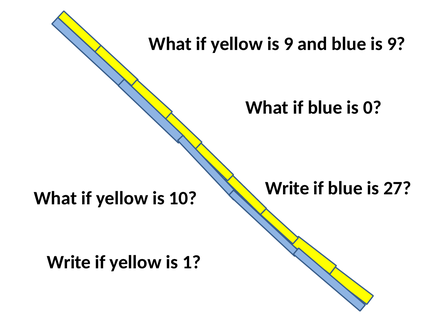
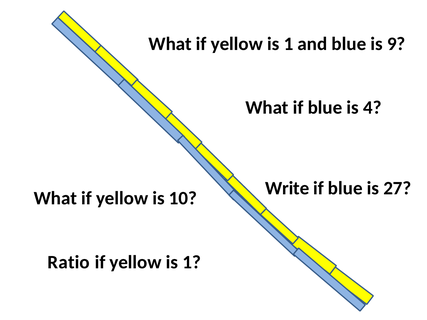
9: 9 -> 1 (288, 44)
0: 0 -> 4 (372, 108)
Write: Write -> Ratio (69, 262)
